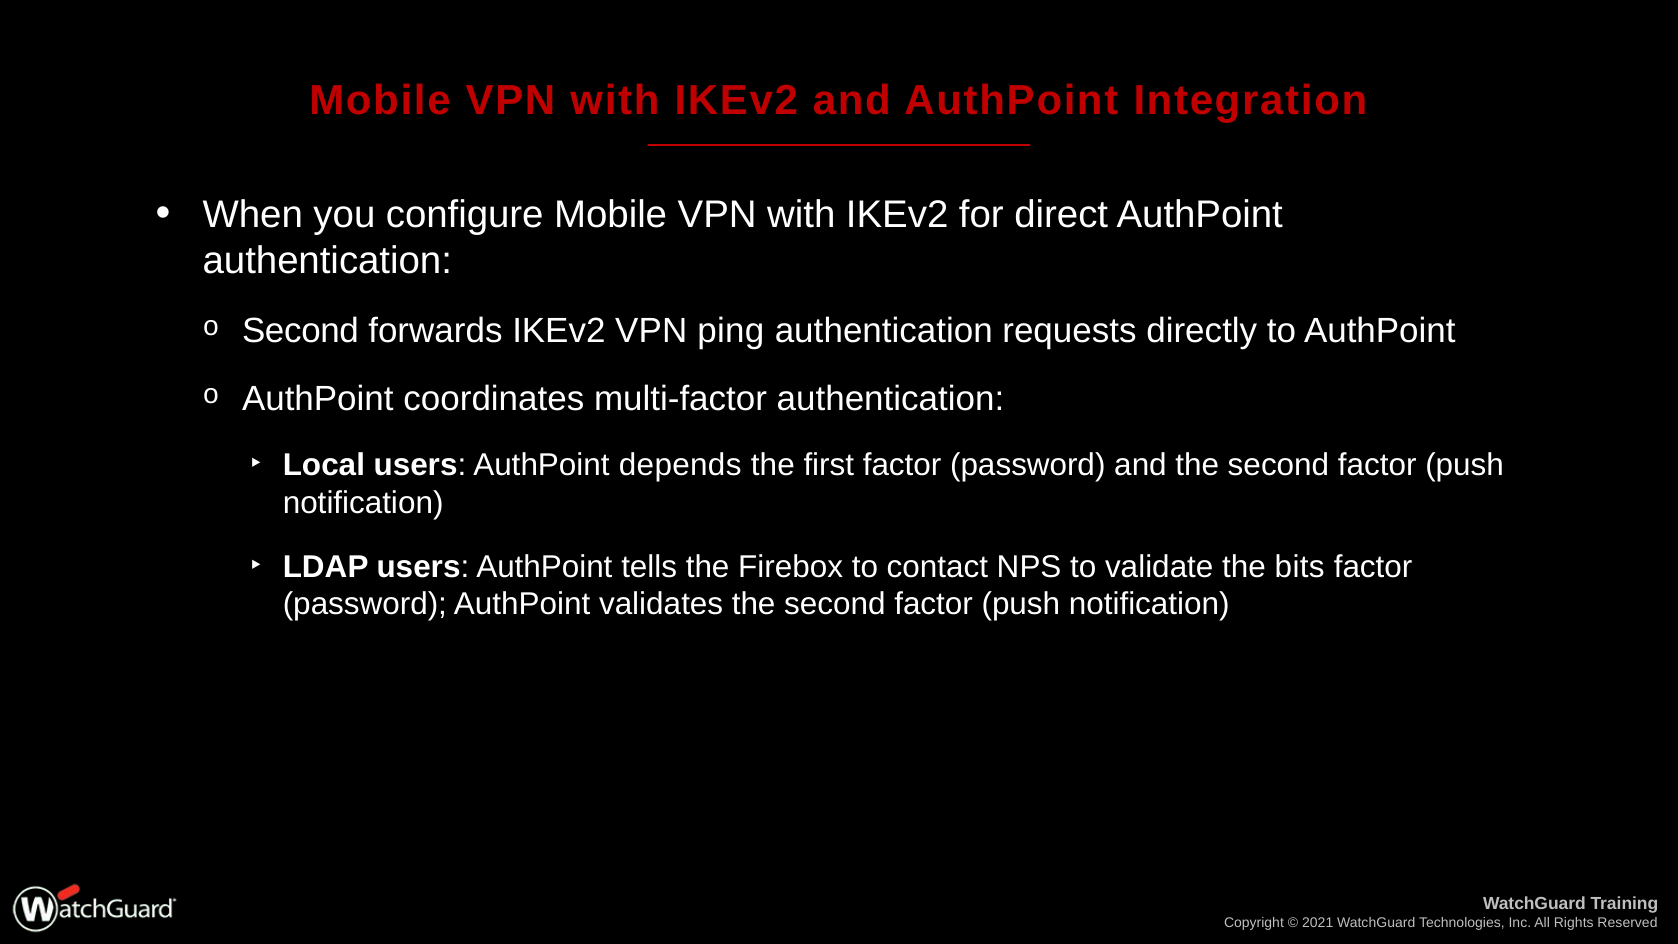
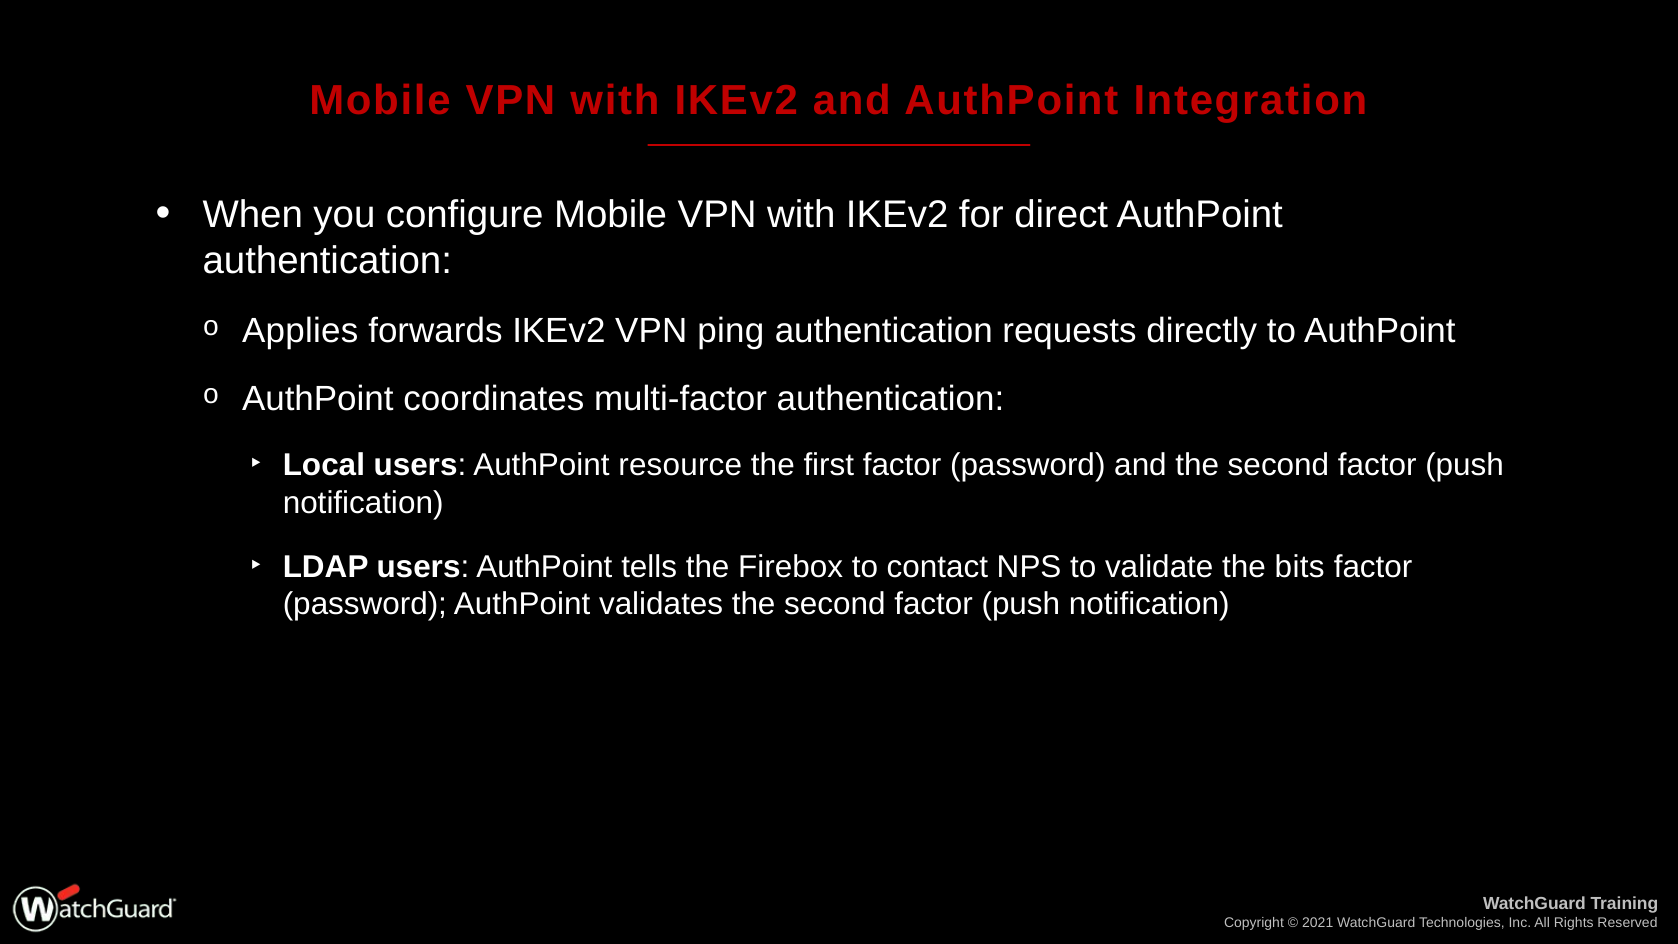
Second: Second -> Applies (300, 331)
depends: depends -> resource (680, 465)
